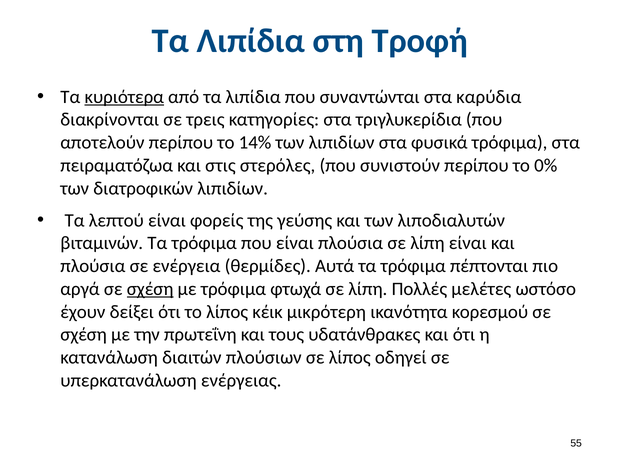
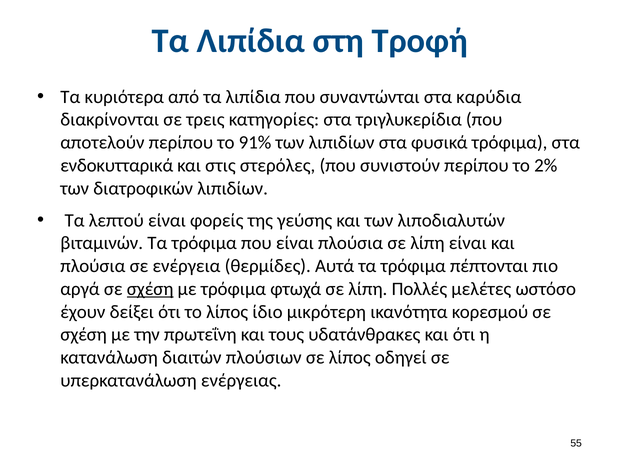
κυριότερα underline: present -> none (124, 97)
14%: 14% -> 91% (255, 143)
πειραματόζωα: πειραματόζωα -> ενδοκυτταρικά (117, 166)
0%: 0% -> 2% (546, 166)
κέικ: κέικ -> ίδιο (267, 312)
